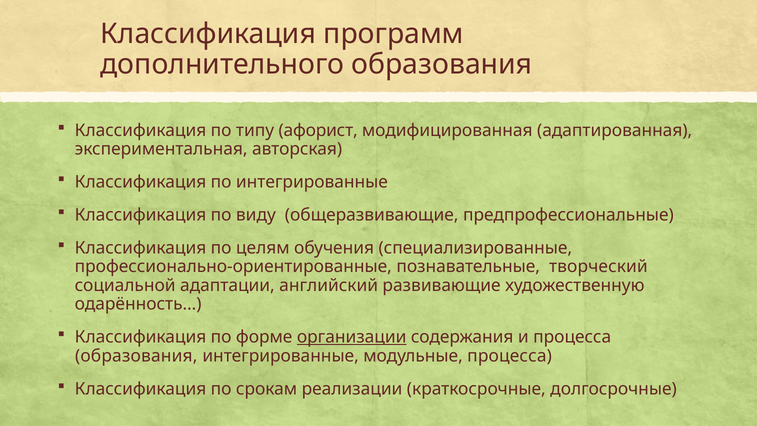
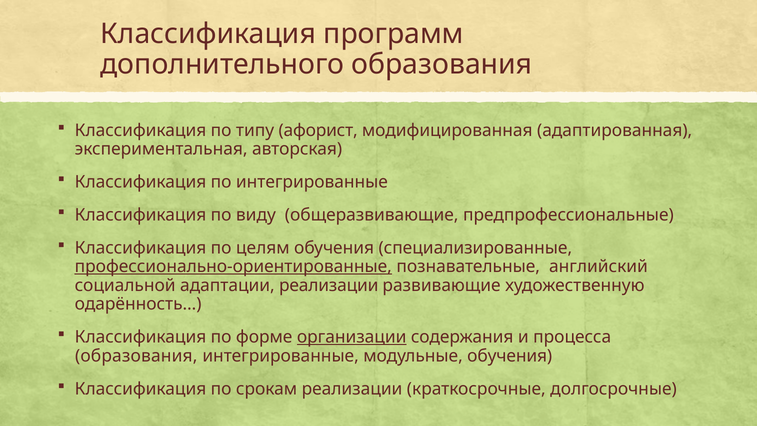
профессионально-ориентированные underline: none -> present (233, 267)
творческий: творческий -> английский (598, 267)
адаптации английский: английский -> реализации (329, 285)
модульные процесса: процесса -> обучения (510, 356)
